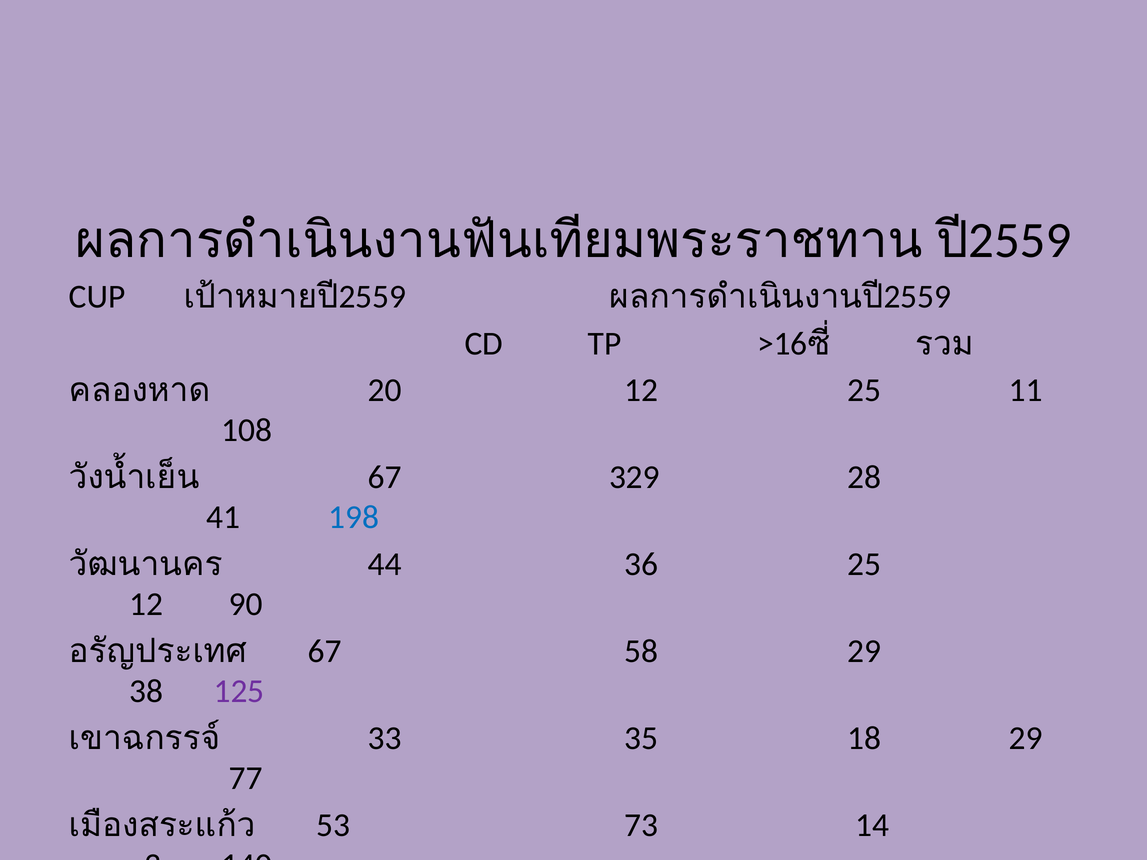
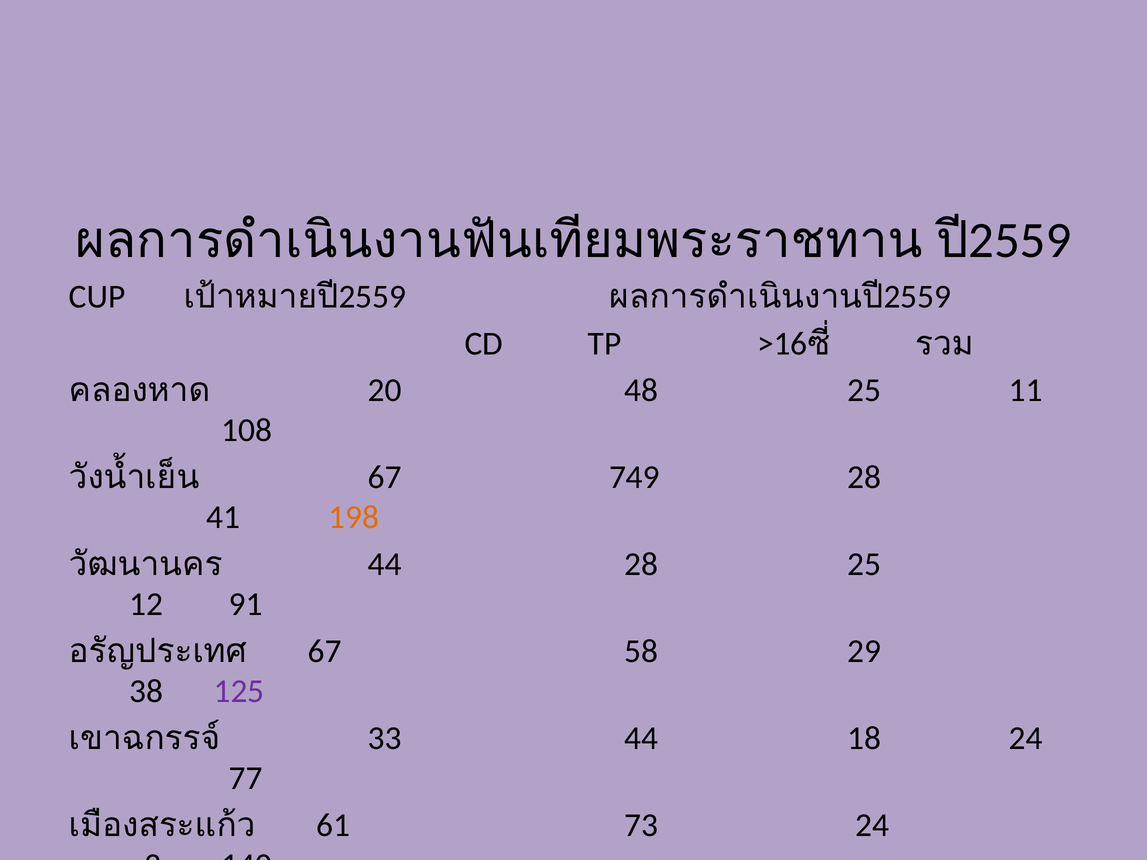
20 12: 12 -> 48 (641, 390)
329: 329 -> 749 (634, 477)
198 colour: blue -> orange (354, 518)
44 36: 36 -> 28 (641, 564)
90: 90 -> 91 (246, 604)
33 35: 35 -> 44 (641, 738)
18 29: 29 -> 24 (1026, 738)
53: 53 -> 61 (333, 825)
73 14: 14 -> 24 (872, 825)
